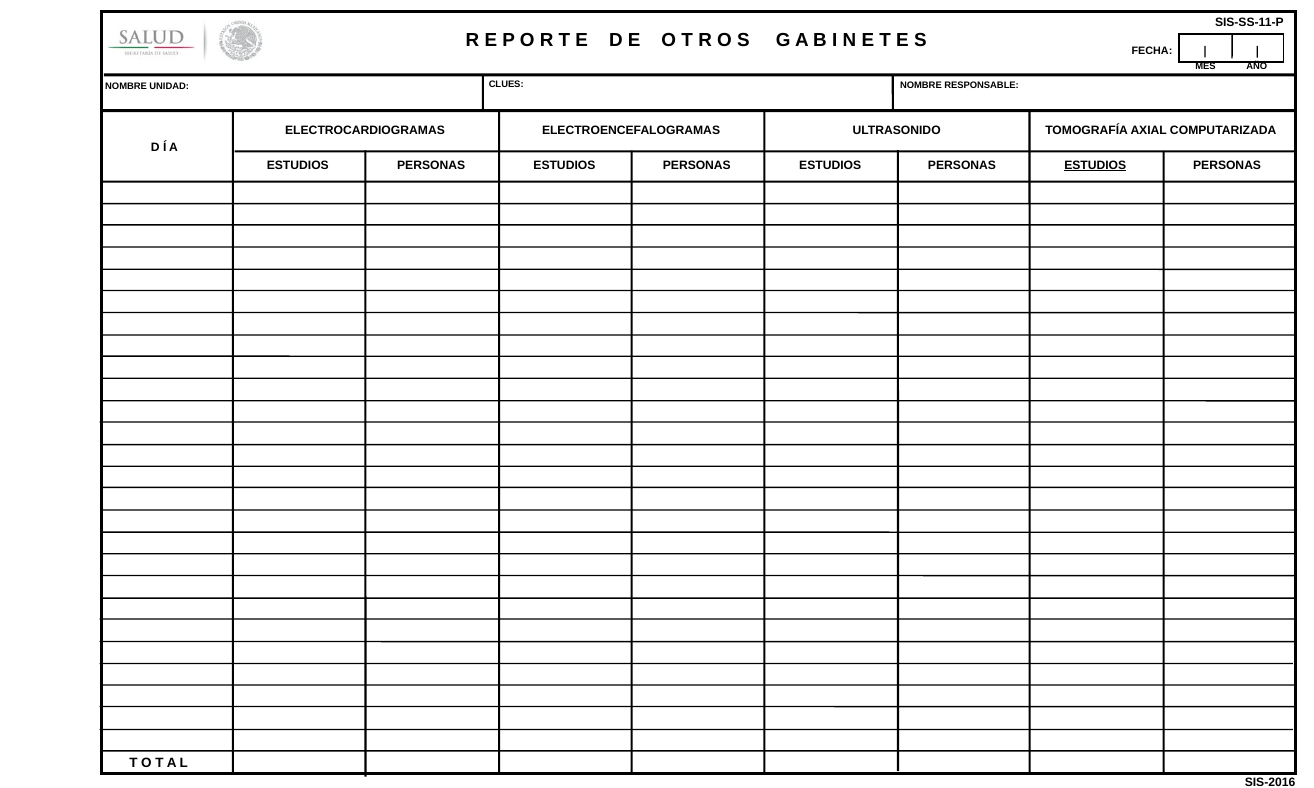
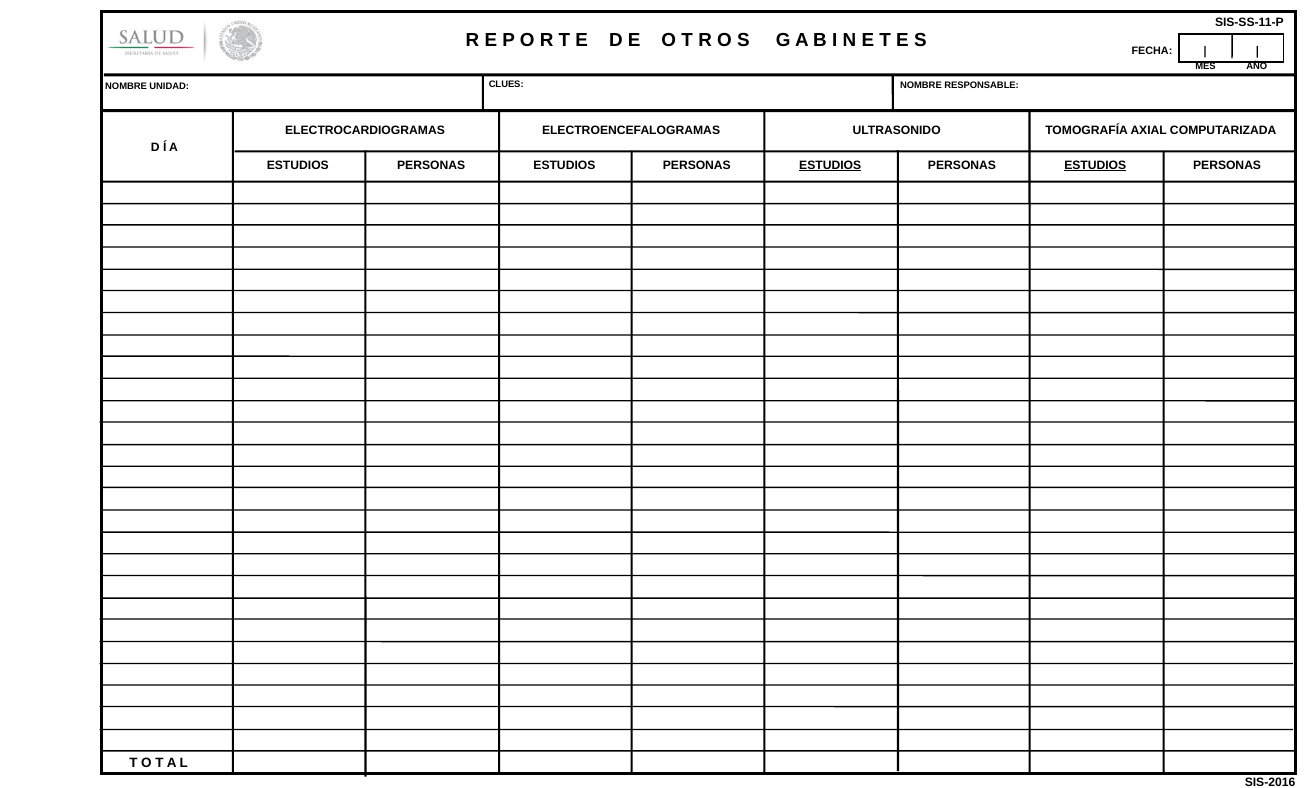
ESTUDIOS underline: none -> present (830, 166)
